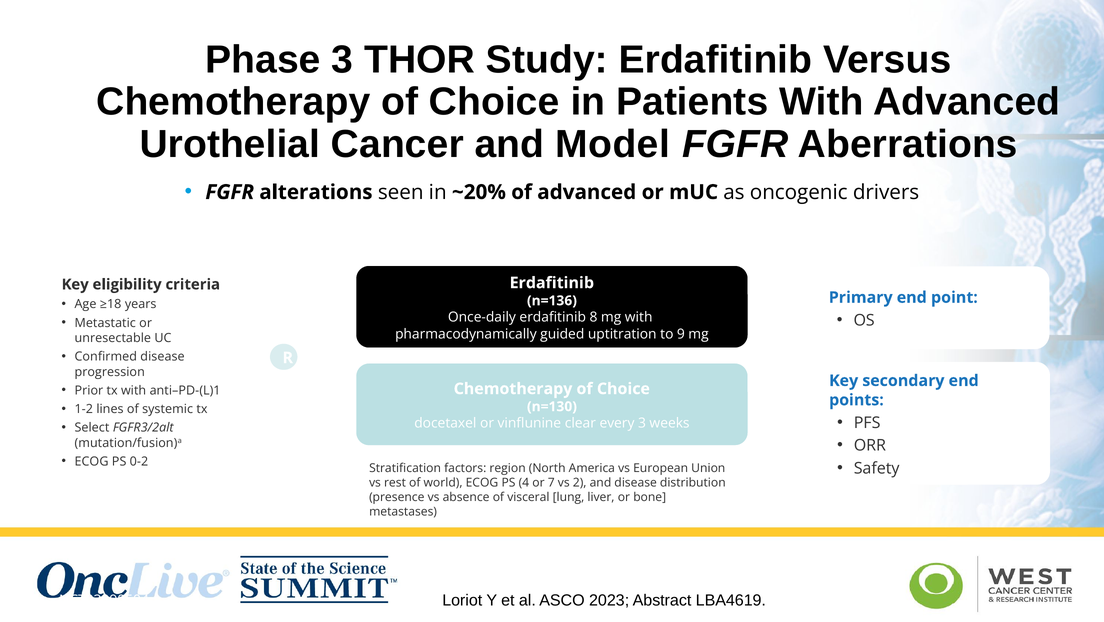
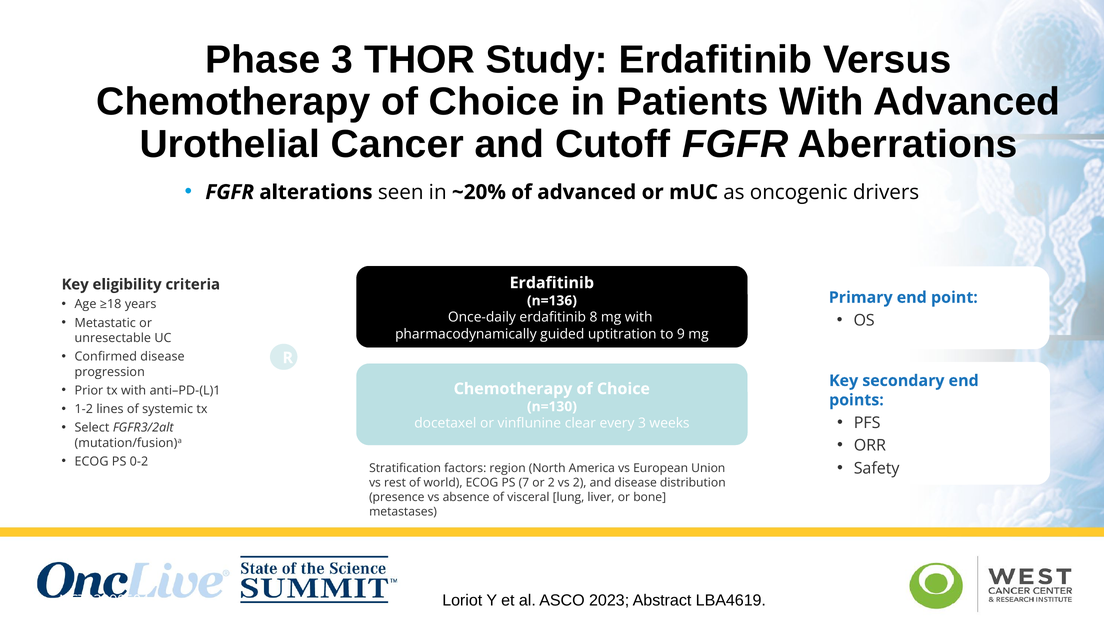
Model: Model -> Cutoff (613, 144)
4: 4 -> 7 (524, 482)
or 7: 7 -> 2 (551, 482)
